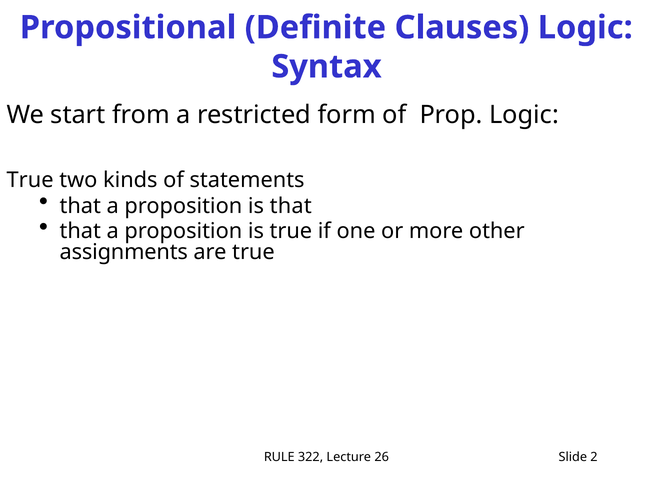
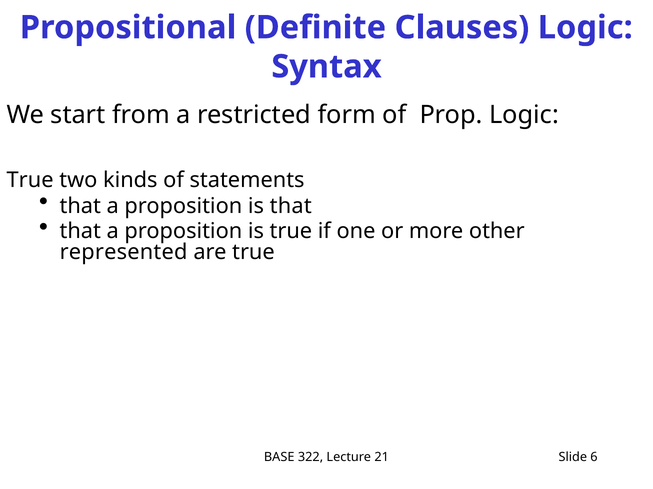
assignments: assignments -> represented (124, 252)
RULE: RULE -> BASE (279, 458)
26: 26 -> 21 (382, 458)
2: 2 -> 6 (594, 458)
